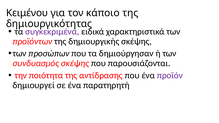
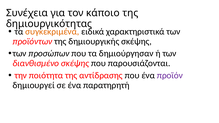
Κειμένου: Κειμένου -> Συνέχεια (27, 13)
συγκεκριμένα colour: purple -> orange (52, 32)
συνδυασμός: συνδυασμός -> διανθισμένο (36, 63)
